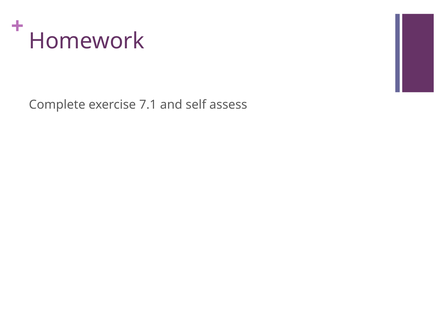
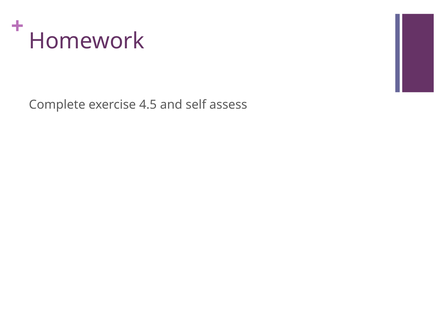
7.1: 7.1 -> 4.5 (148, 105)
